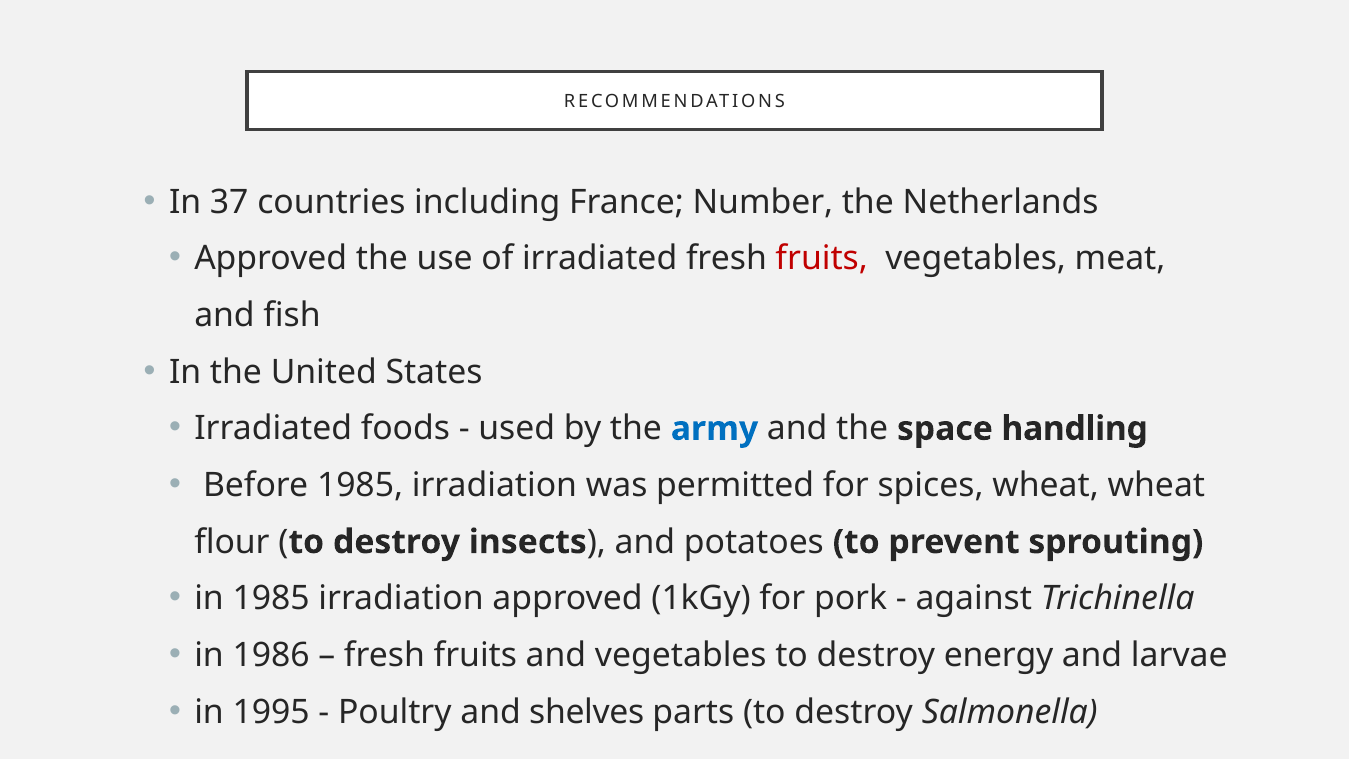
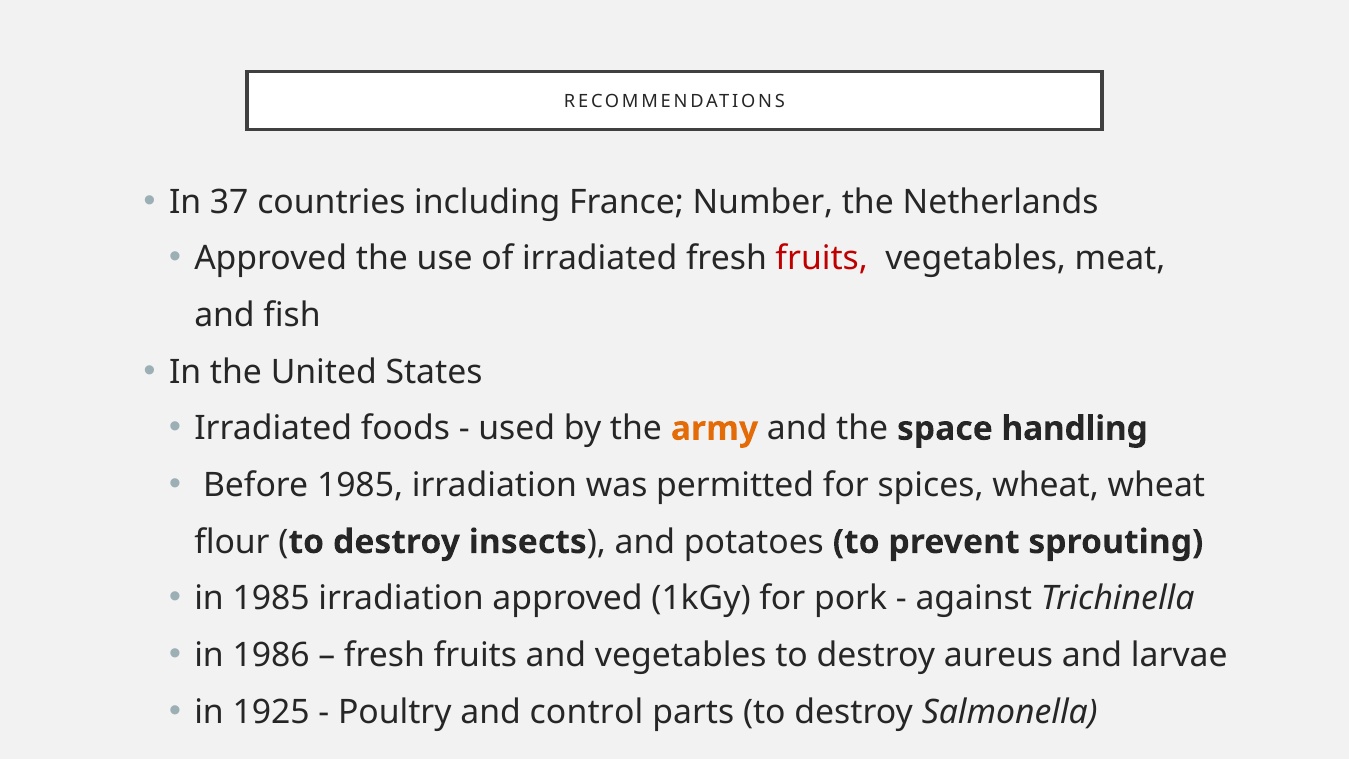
army colour: blue -> orange (715, 429)
energy: energy -> aureus (998, 655)
1995: 1995 -> 1925 (271, 712)
shelves: shelves -> control (586, 712)
